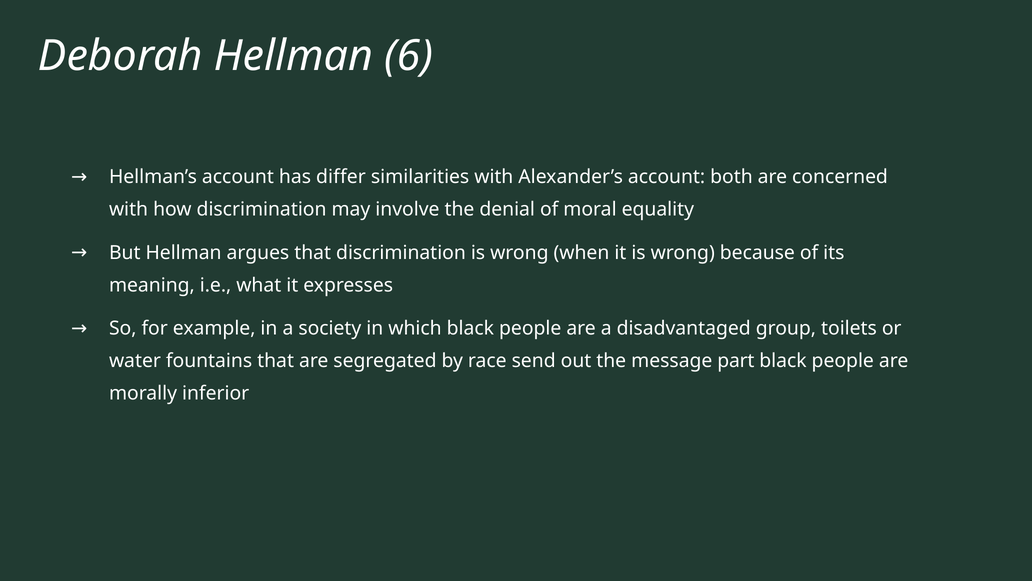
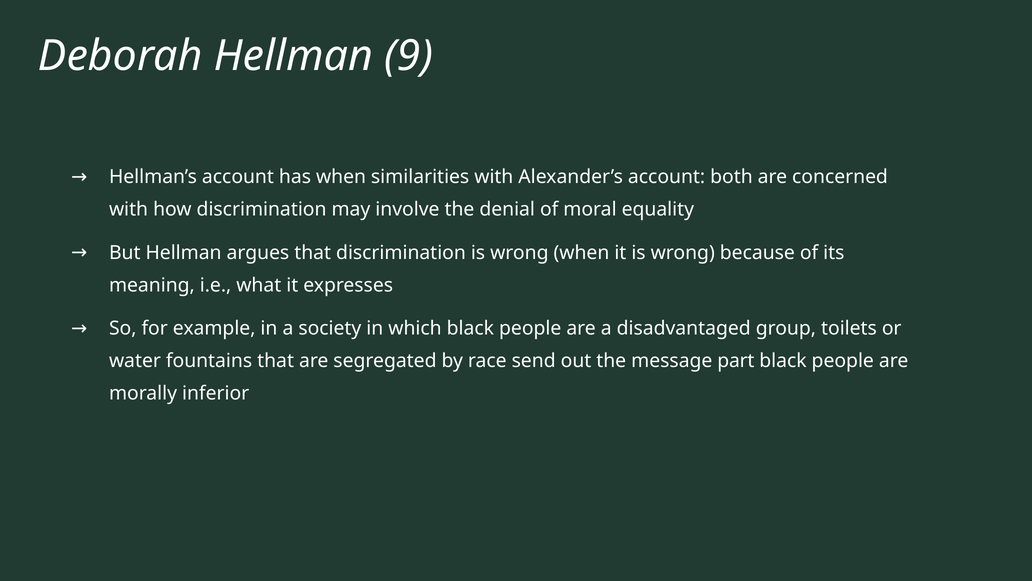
6: 6 -> 9 (409, 56)
has differ: differ -> when (341, 177)
